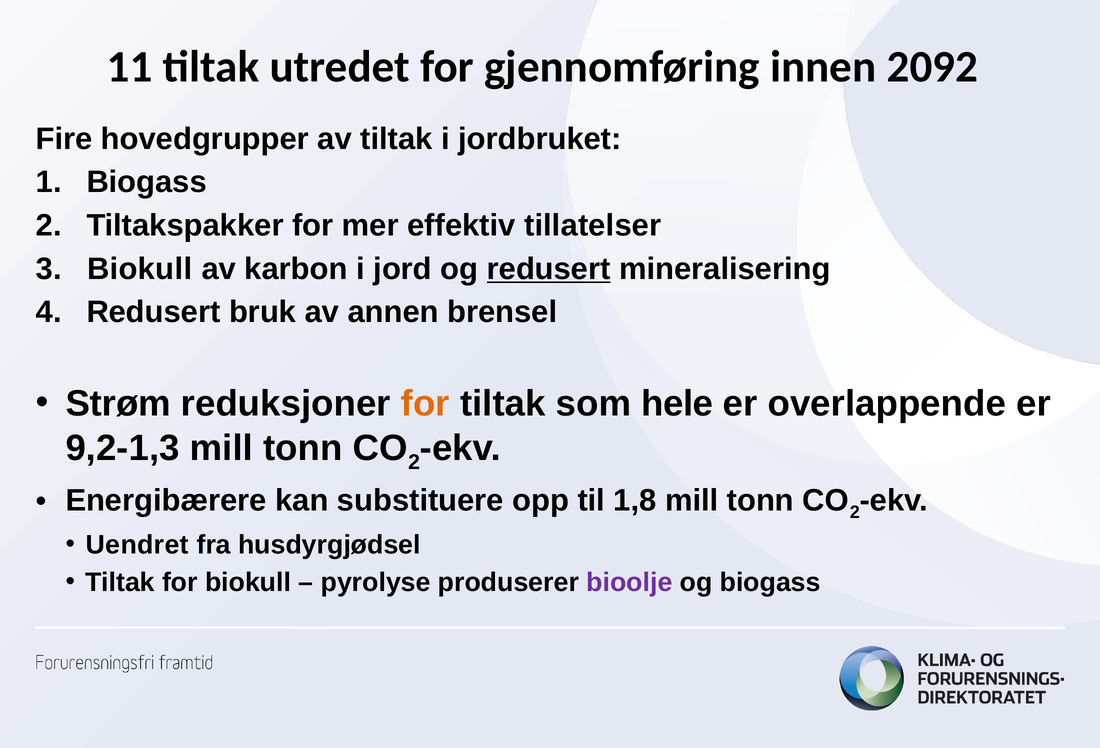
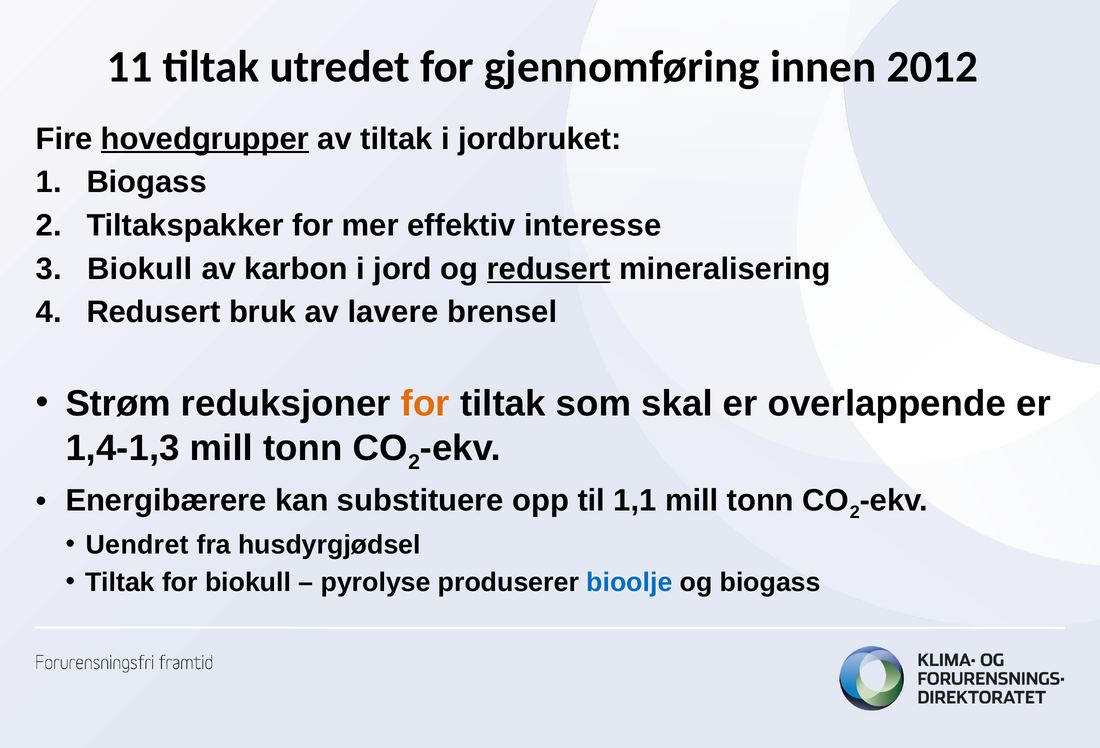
2092: 2092 -> 2012 (932, 67)
hovedgrupper underline: none -> present (205, 139)
tillatelser: tillatelser -> interesse (593, 226)
annen: annen -> lavere (393, 312)
hele: hele -> skal (677, 404)
9,2-1,3: 9,2-1,3 -> 1,4-1,3 (123, 448)
1,8: 1,8 -> 1,1 (635, 500)
bioolje colour: purple -> blue (629, 583)
